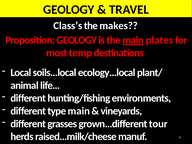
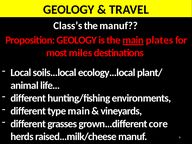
the makes: makes -> manuf (119, 26)
temp: temp -> miles (81, 53)
tour: tour -> core (158, 124)
